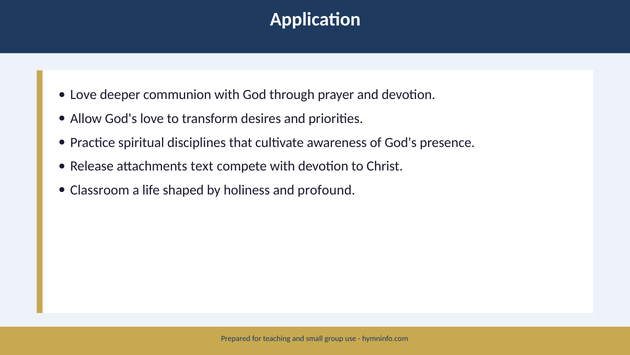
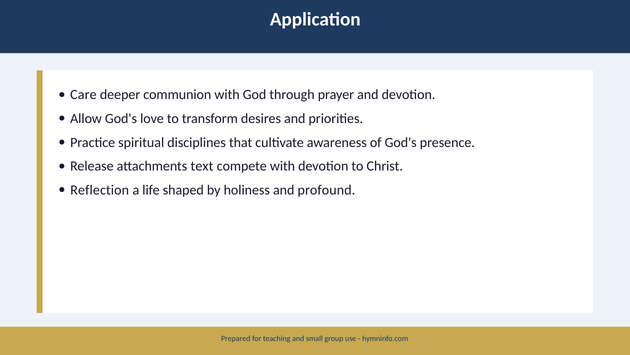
Love: Love -> Care (83, 95)
Classroom: Classroom -> Reflection (100, 190)
